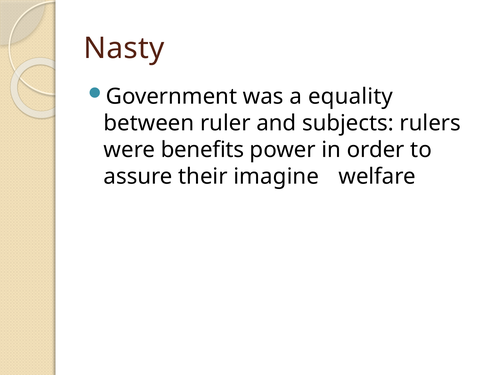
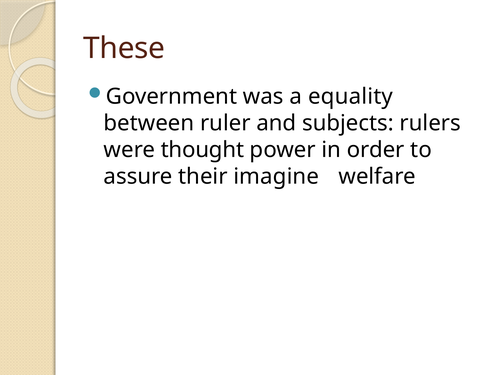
Nasty: Nasty -> These (124, 48)
benefits: benefits -> thought (202, 150)
